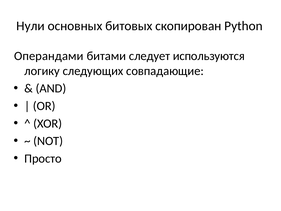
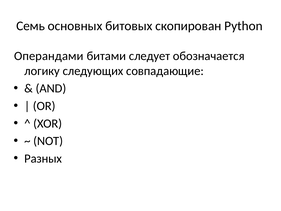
Нули: Нули -> Семь (31, 26)
используются: используются -> обозначается (209, 56)
Просто: Просто -> Разных (43, 158)
